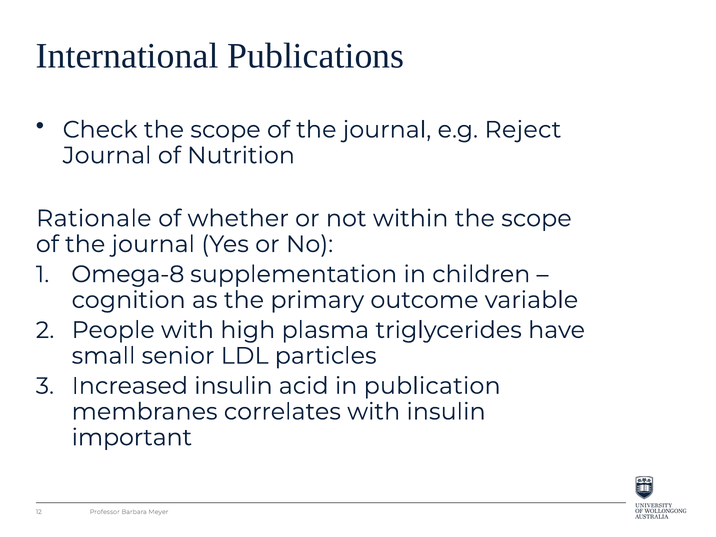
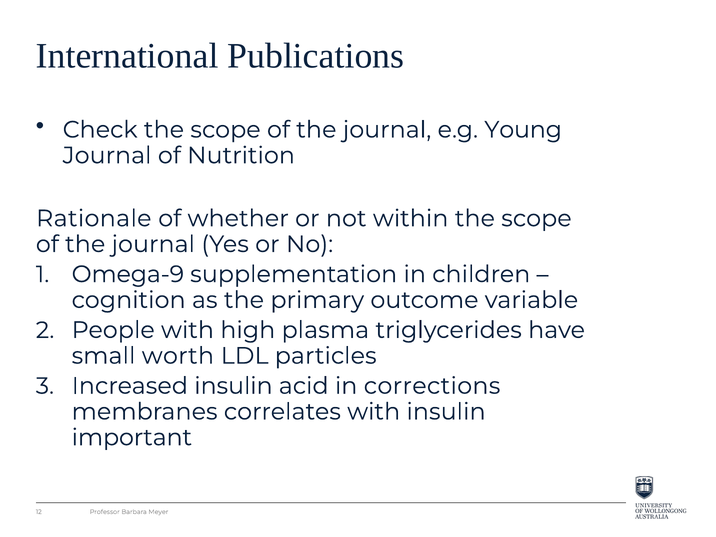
Reject: Reject -> Young (523, 130)
Omega-8: Omega-8 -> Omega-9 (128, 274)
senior: senior -> worth (178, 356)
publication: publication -> corrections (432, 386)
